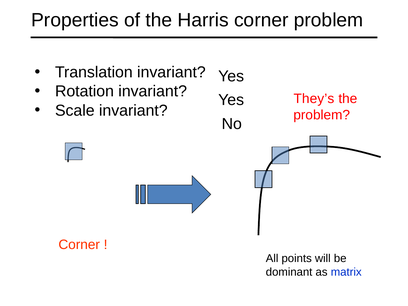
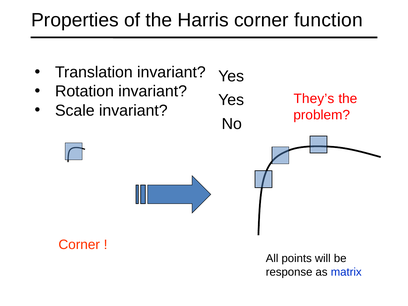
corner problem: problem -> function (328, 20)
dominant: dominant -> response (289, 272)
